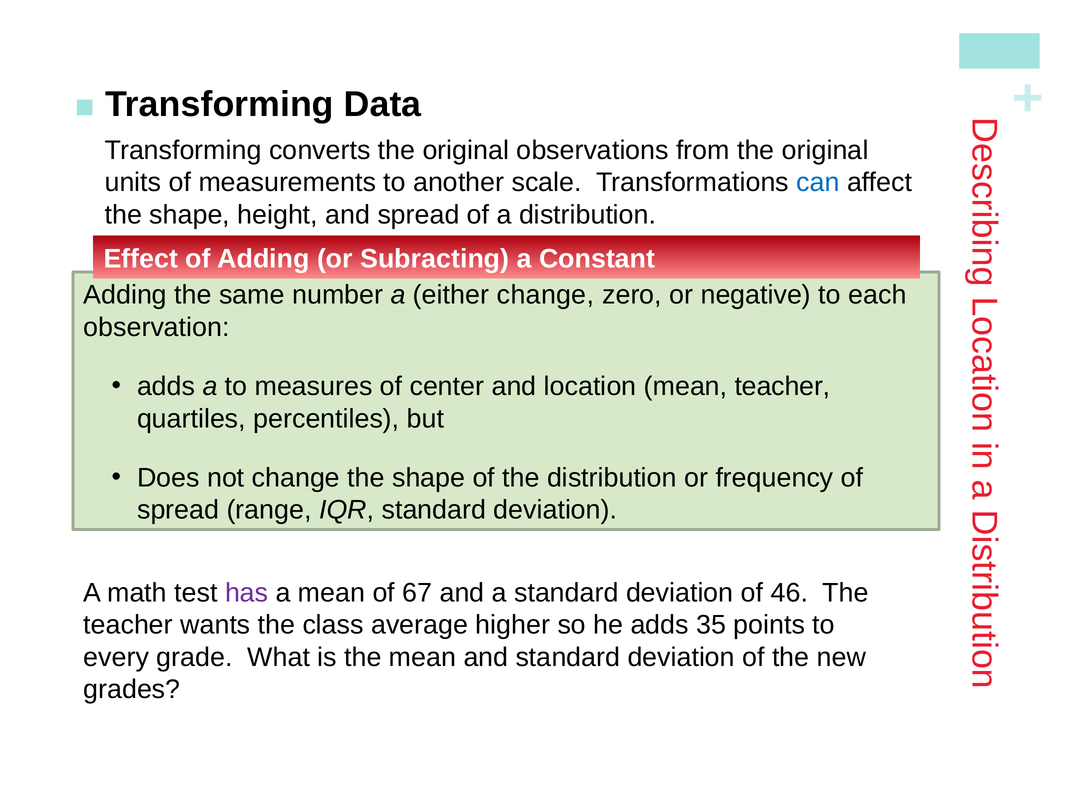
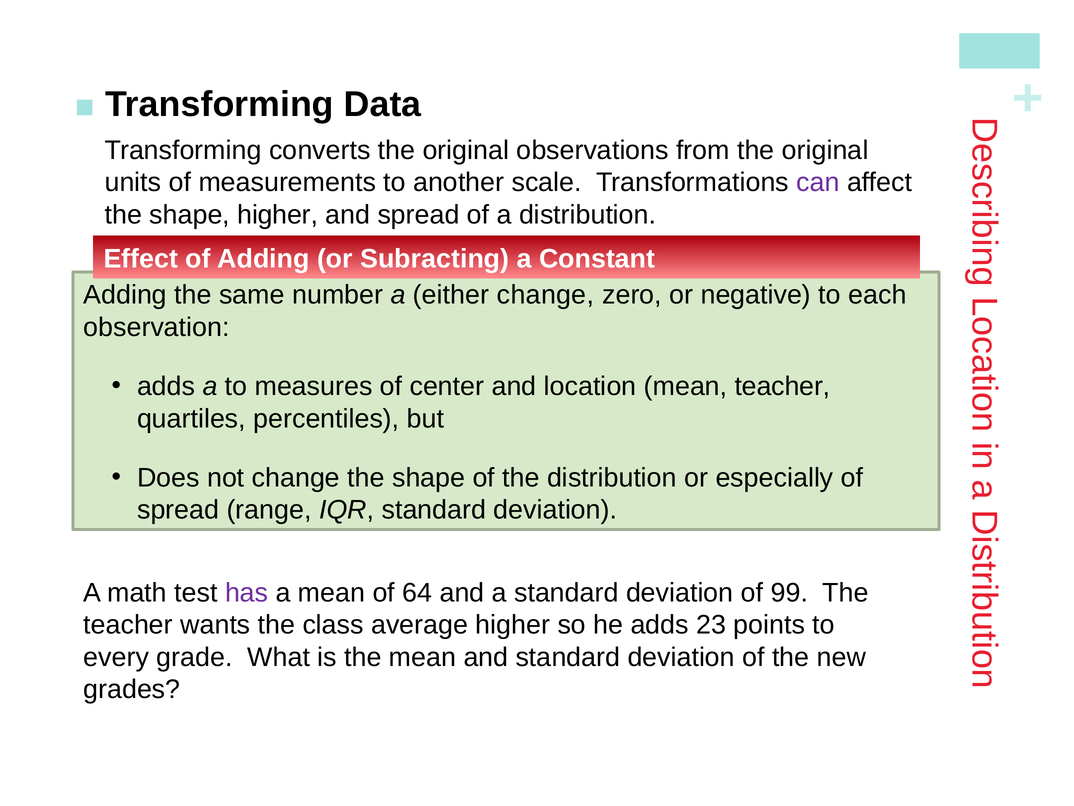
can colour: blue -> purple (818, 182)
shape height: height -> higher (278, 215)
frequency: frequency -> especially (774, 477)
67: 67 -> 64 (417, 592)
46: 46 -> 99 (789, 592)
35: 35 -> 23 (711, 625)
